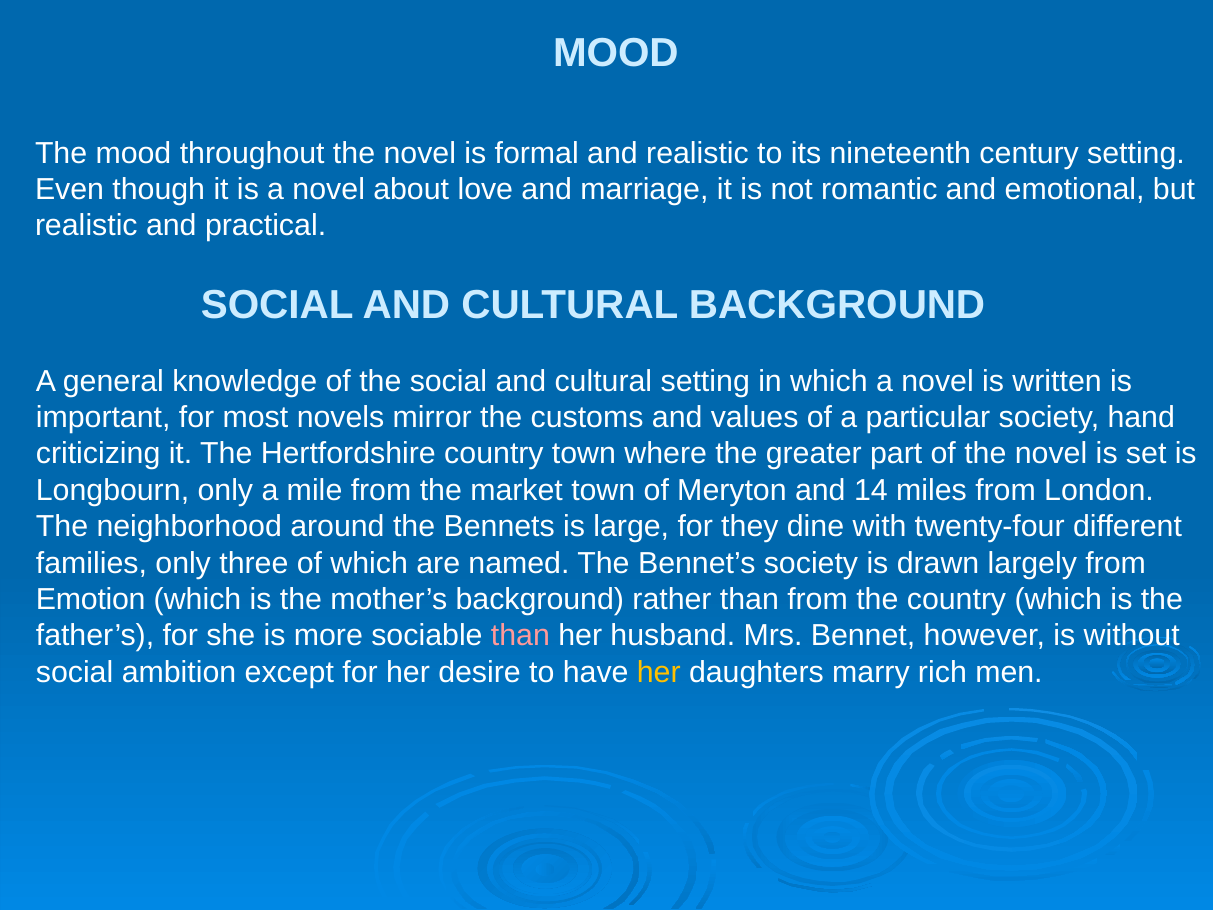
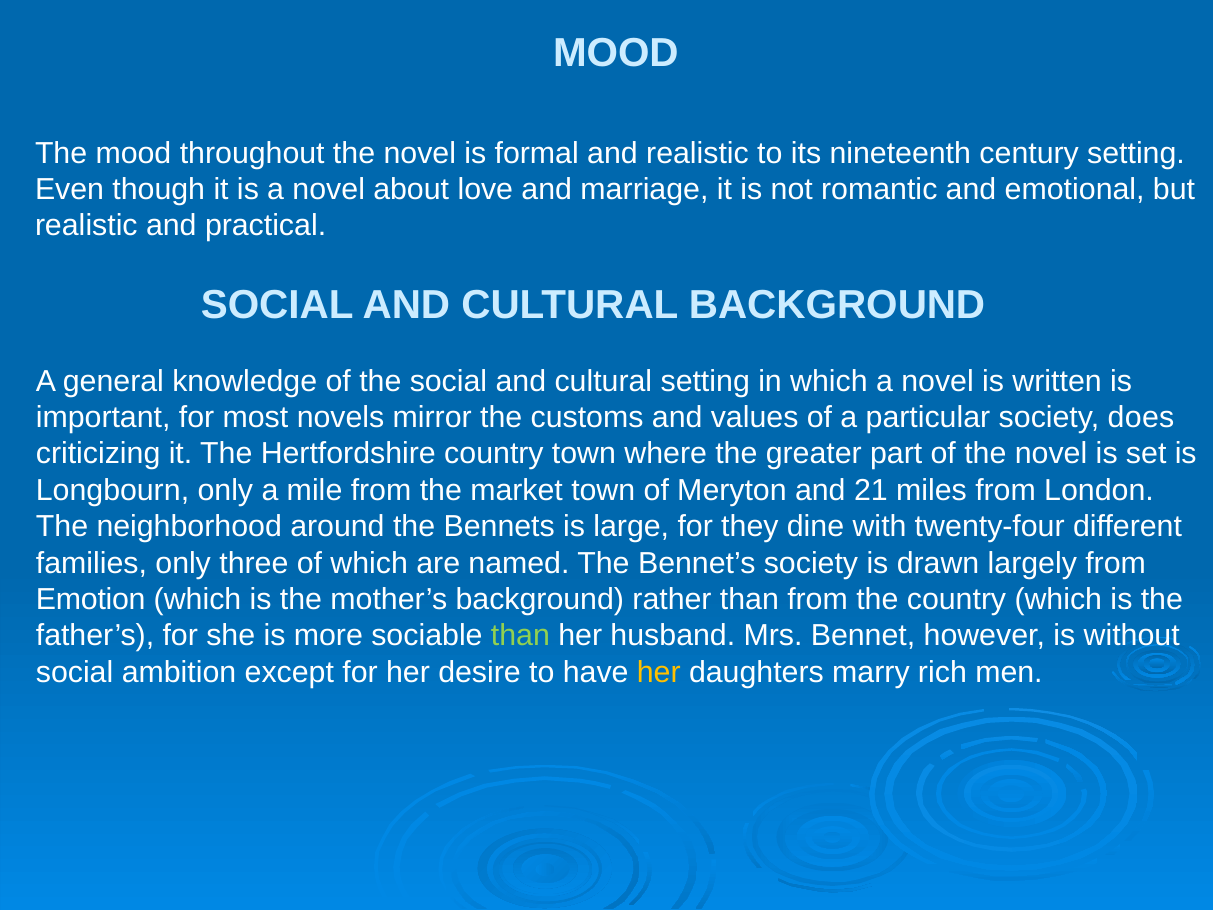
hand: hand -> does (1141, 417)
14: 14 -> 21 (871, 490)
than colour: pink -> light green (520, 636)
